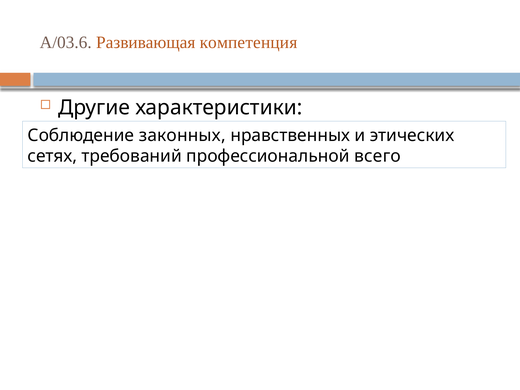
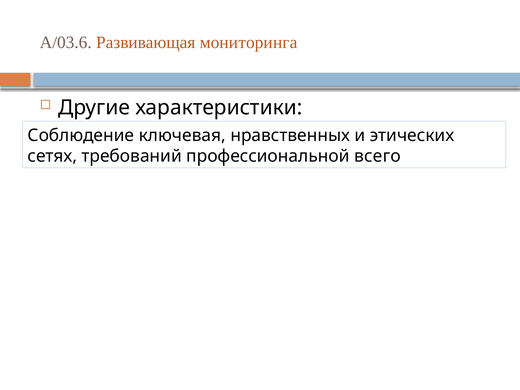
компетенция: компетенция -> мониторинга (249, 42)
законных: законных -> ключевая (182, 135)
